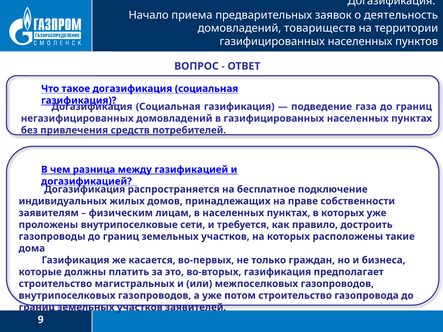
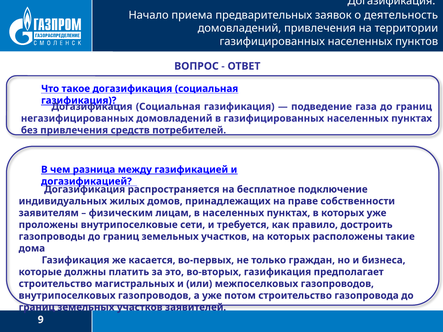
домовладений товариществ: товариществ -> привлечения (320, 28)
